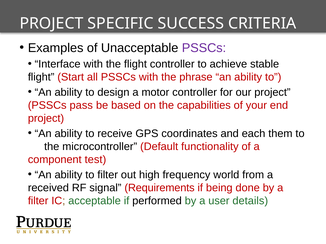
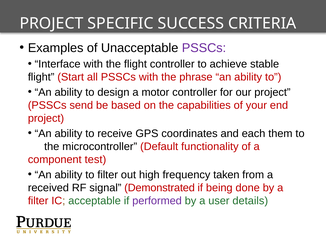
pass: pass -> send (81, 105)
world: world -> taken (226, 175)
Requirements: Requirements -> Demonstrated (160, 188)
performed colour: black -> purple (157, 201)
